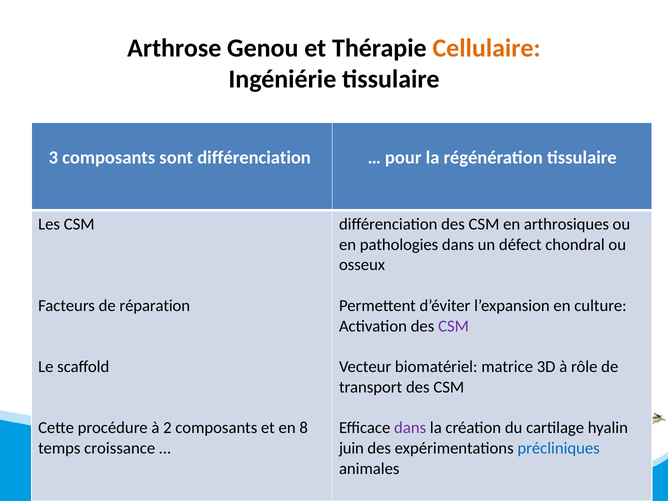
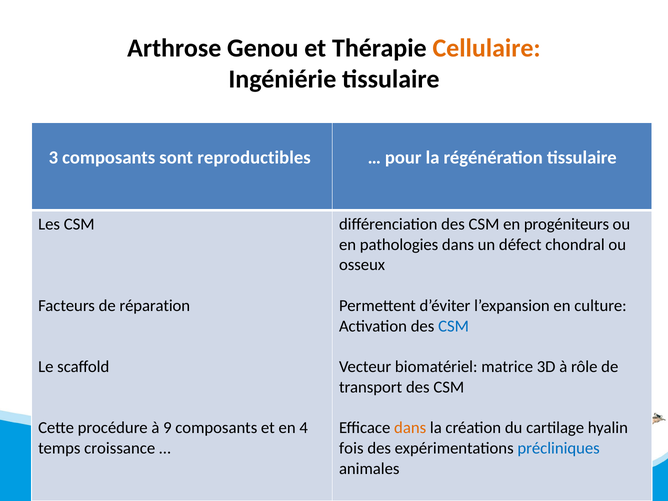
sont différenciation: différenciation -> reproductibles (254, 158)
arthrosiques: arthrosiques -> progéniteurs (567, 224)
CSM colour: purple -> blue (454, 326)
2: 2 -> 9 (167, 428)
8: 8 -> 4 (304, 428)
dans colour: purple -> orange (410, 428)
juin: juin -> fois (351, 448)
